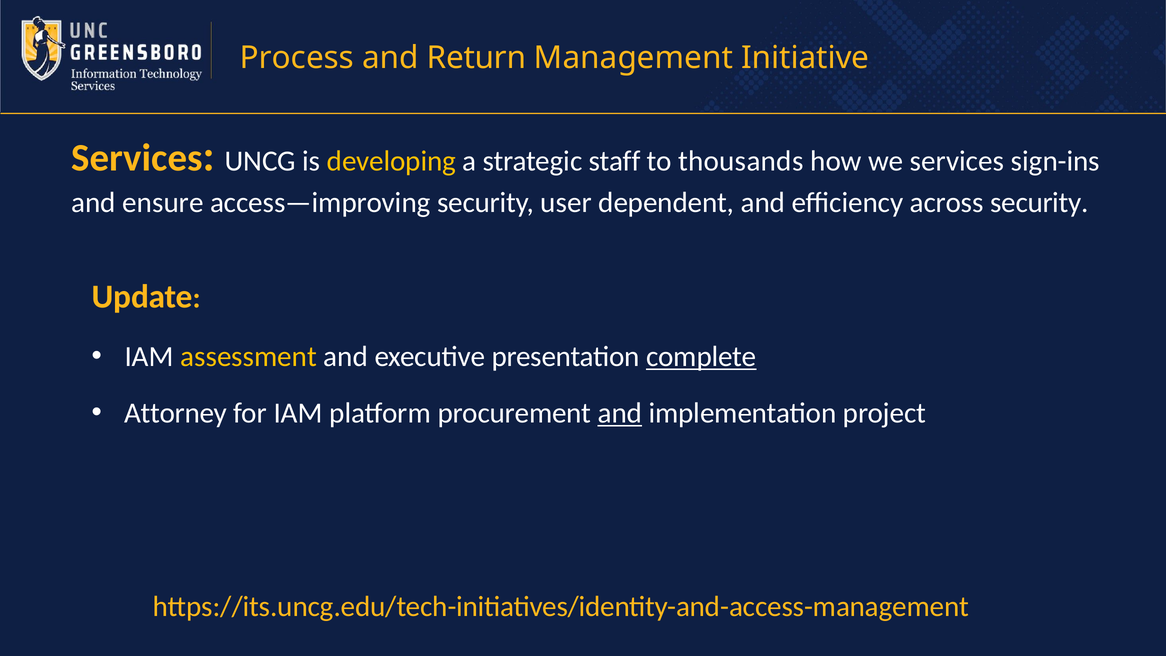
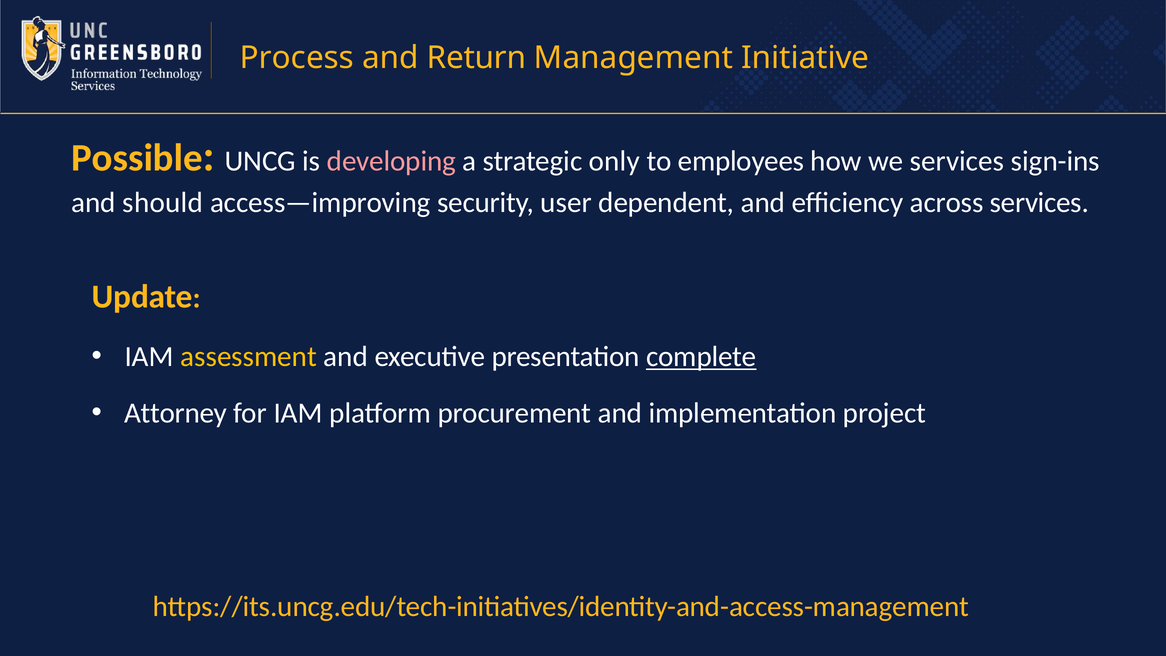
Services: Services -> Possible (137, 158)
developing colour: yellow -> pink (391, 161)
staff: staff -> only (614, 161)
thousands: thousands -> employees (741, 161)
ensure: ensure -> should (163, 203)
across security: security -> services (1039, 203)
and underline: present -> none (620, 413)
